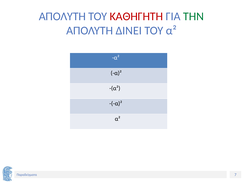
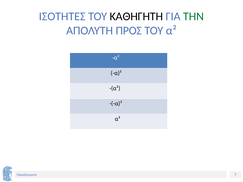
ΑΠΟΛΥΤΗ: ΑΠΟΛΥΤΗ -> ΙΣΟΤΗΤΕΣ (62, 16)
ΚΑΘΗΓΗΤΗ colour: red -> black (136, 16)
ΔΙΝΕΙ: ΔΙΝΕΙ -> ΠΡΟΣ (129, 31)
